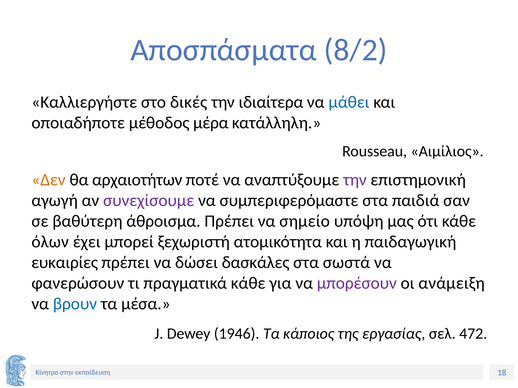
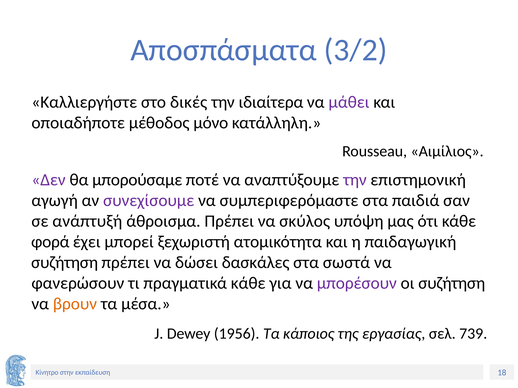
8/2: 8/2 -> 3/2 (356, 50)
μάθει colour: blue -> purple (349, 102)
μέρα: μέρα -> μόνο (211, 123)
Δεν colour: orange -> purple (49, 180)
αρχαιοτήτων: αρχαιοτήτων -> μπορούσαμε (137, 180)
βαθύτερη: βαθύτερη -> ανάπτυξή (87, 221)
σημείο: σημείο -> σκύλος (305, 221)
όλων: όλων -> φορά (50, 242)
ευκαιρίες: ευκαιρίες -> συζήτηση (65, 263)
οι ανάμειξη: ανάμειξη -> συζήτηση (452, 284)
βρουν colour: blue -> orange (75, 304)
1946: 1946 -> 1956 (237, 334)
472: 472 -> 739 (473, 334)
